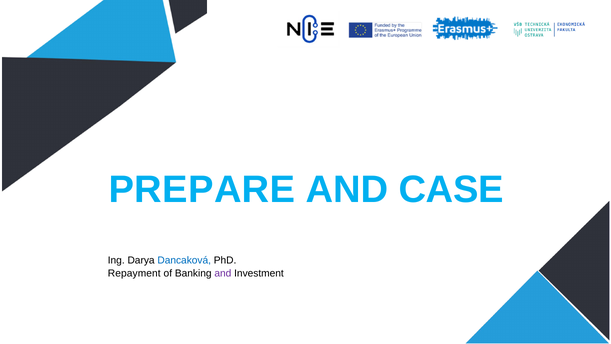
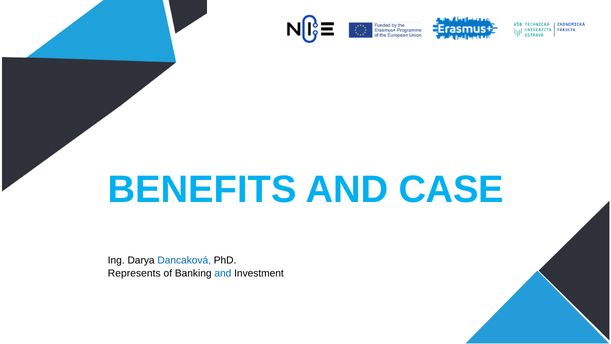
PREPARE: PREPARE -> BENEFITS (202, 189)
Repayment: Repayment -> Represents (134, 273)
and colour: purple -> blue (223, 273)
